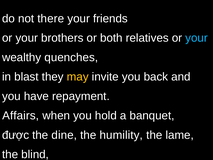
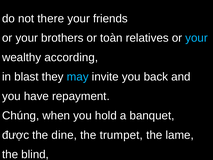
both: both -> toàn (111, 38)
quenches: quenches -> according (71, 57)
may colour: yellow -> light blue (78, 77)
Affairs: Affairs -> Chúng (21, 115)
humility: humility -> trumpet (121, 135)
